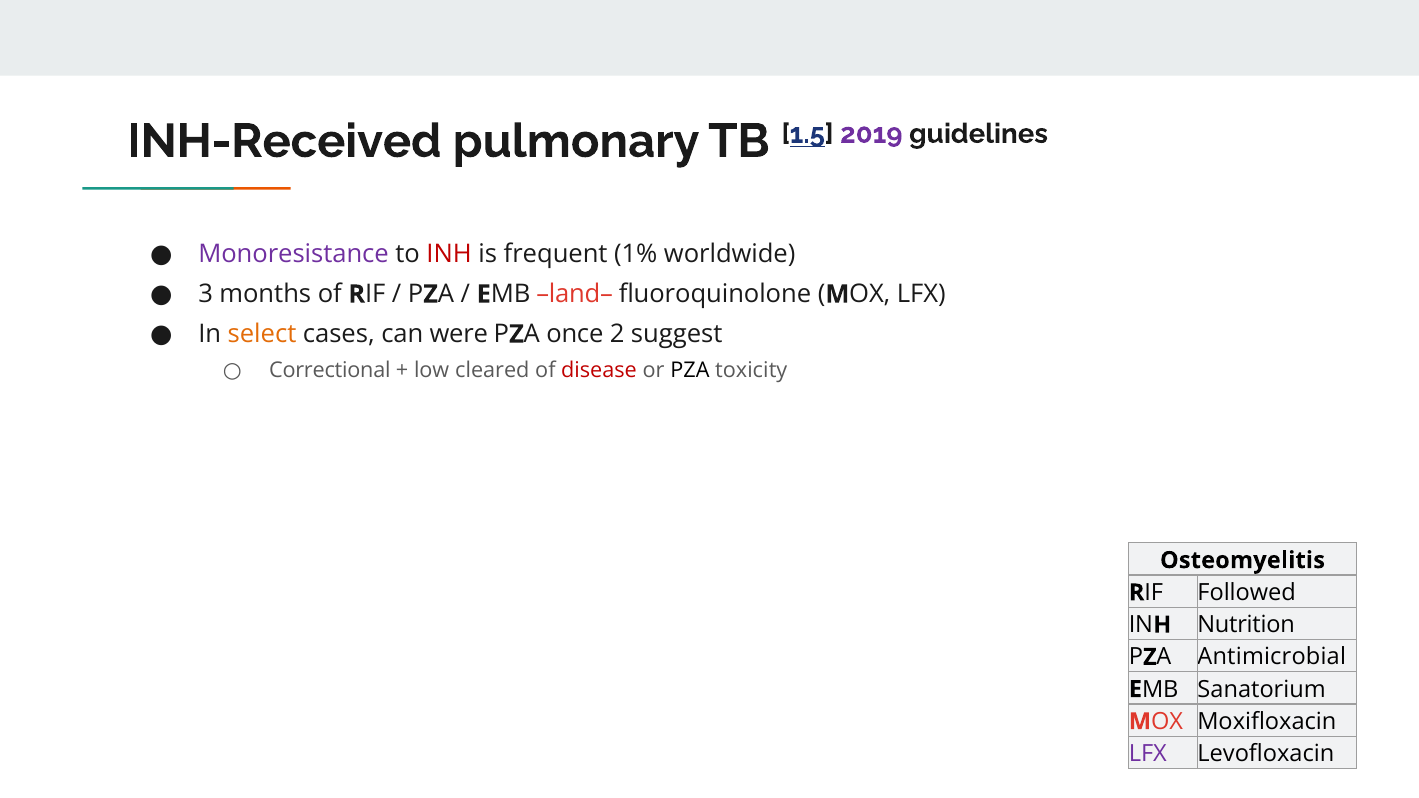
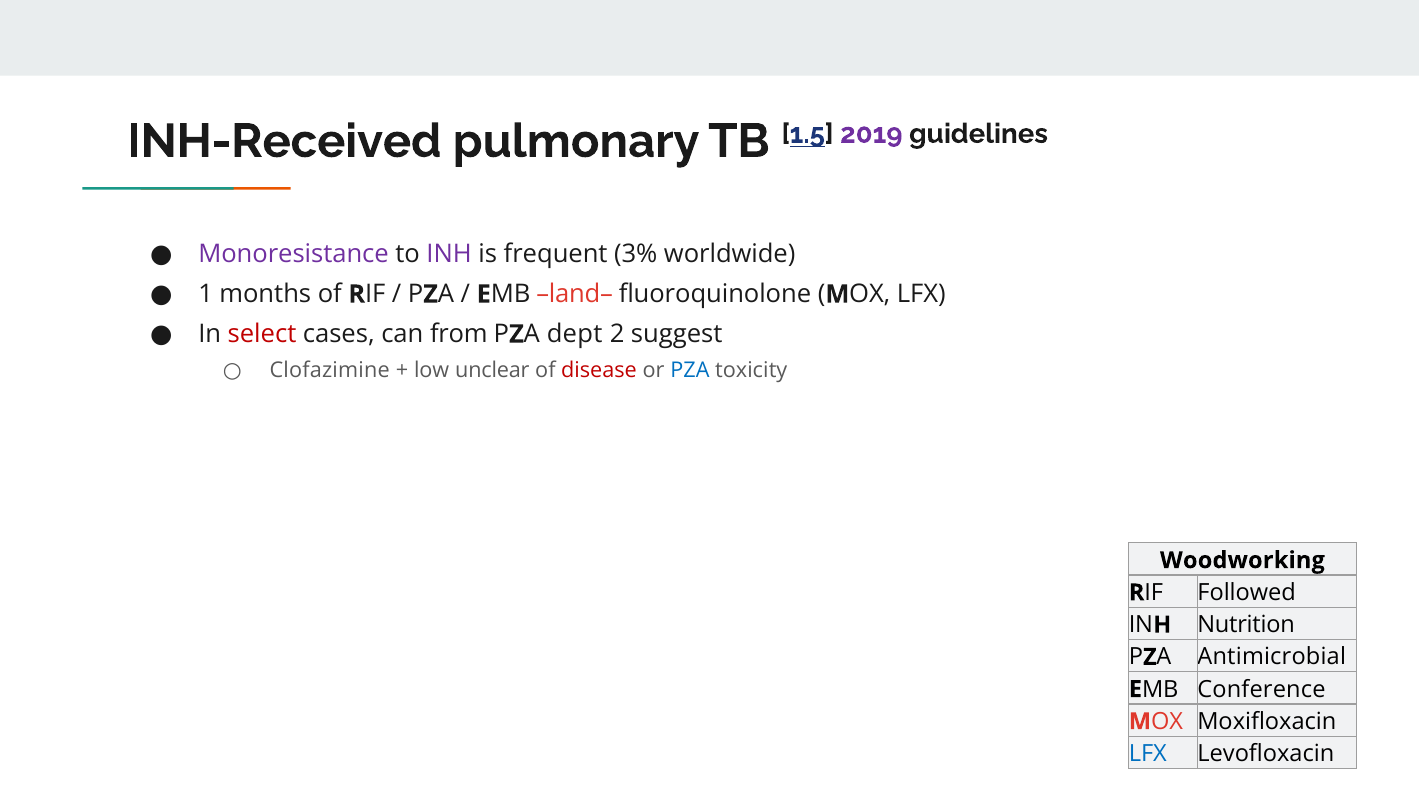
INH colour: red -> purple (449, 254)
1%: 1% -> 3% (636, 254)
3: 3 -> 1 (206, 294)
select colour: orange -> red (262, 334)
were: were -> from (459, 334)
once: once -> dept (575, 334)
Correctional: Correctional -> Clofazimine (330, 371)
cleared: cleared -> unclear (492, 371)
PZA colour: black -> blue (690, 371)
Osteomyelitis: Osteomyelitis -> Woodworking (1242, 560)
Sanatorium: Sanatorium -> Conference (1261, 689)
LFX colour: purple -> blue (1148, 754)
